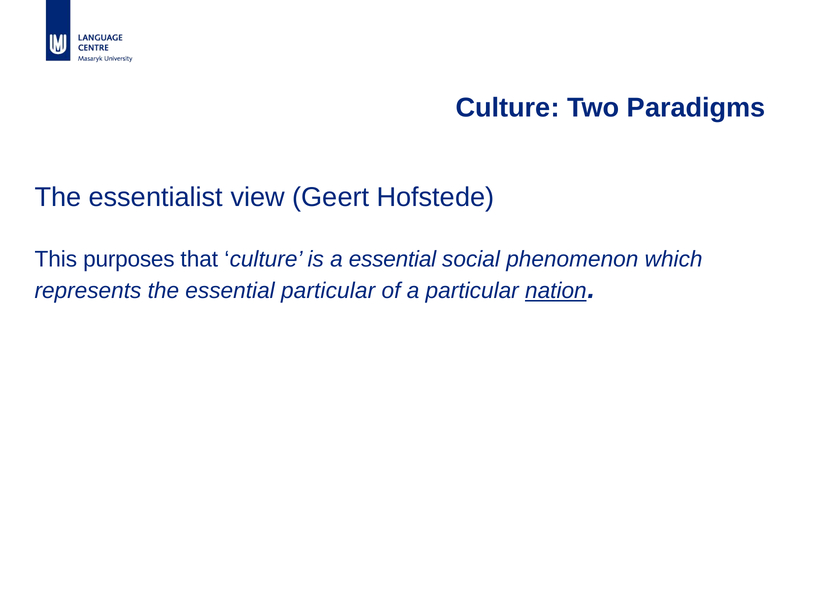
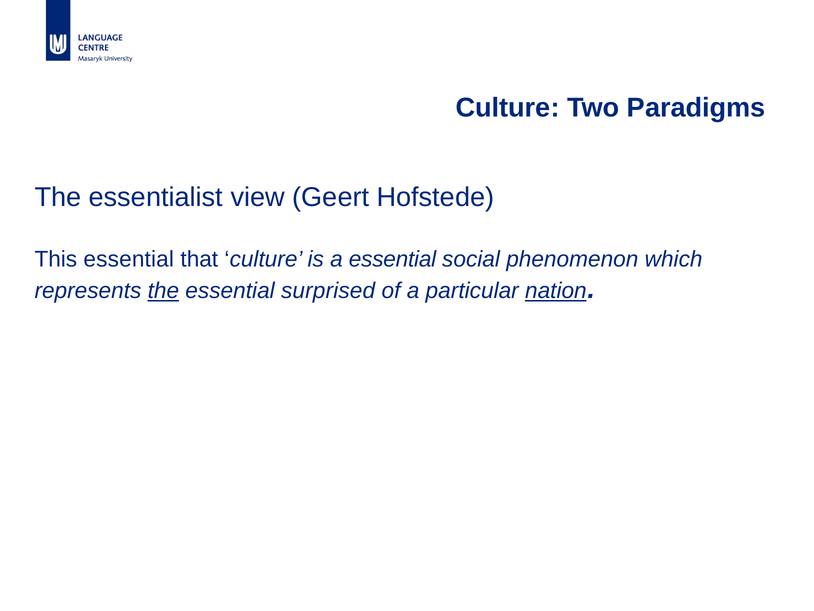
This purposes: purposes -> essential (129, 259)
the underline: none -> present (163, 291)
essential particular: particular -> surprised (328, 291)
